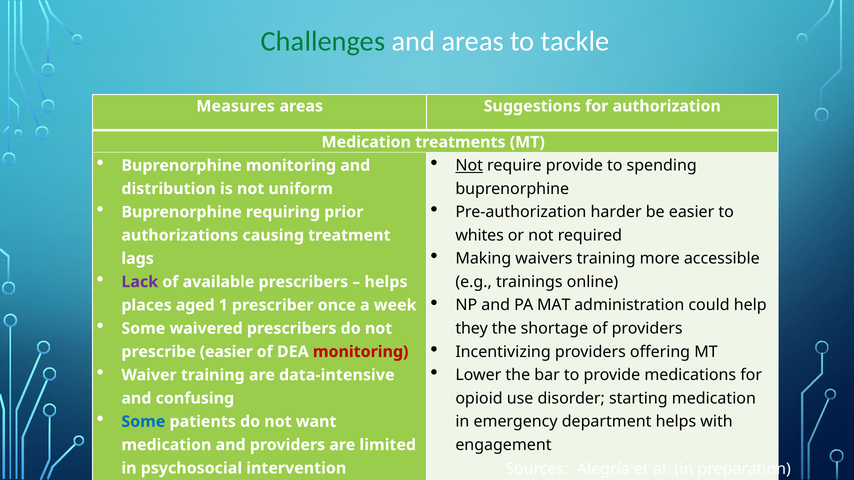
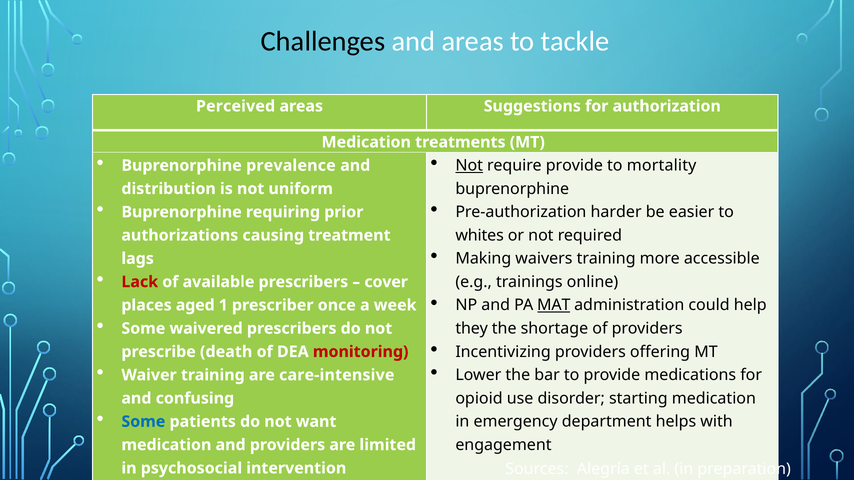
Challenges colour: green -> black (323, 41)
Measures: Measures -> Perceived (236, 106)
Buprenorphine monitoring: monitoring -> prevalence (291, 166)
spending: spending -> mortality (662, 166)
Lack colour: purple -> red (140, 282)
helps: helps -> cover (386, 282)
MAT underline: none -> present (554, 305)
prescribe easier: easier -> death (226, 352)
data-intensive: data-intensive -> care-intensive (337, 375)
